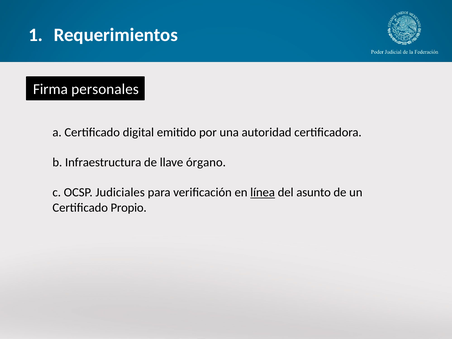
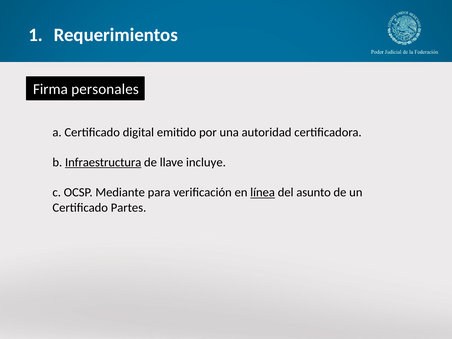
Infraestructura underline: none -> present (103, 162)
órgano: órgano -> incluye (206, 162)
Judiciales: Judiciales -> Mediante (120, 193)
Propio: Propio -> Partes (129, 208)
